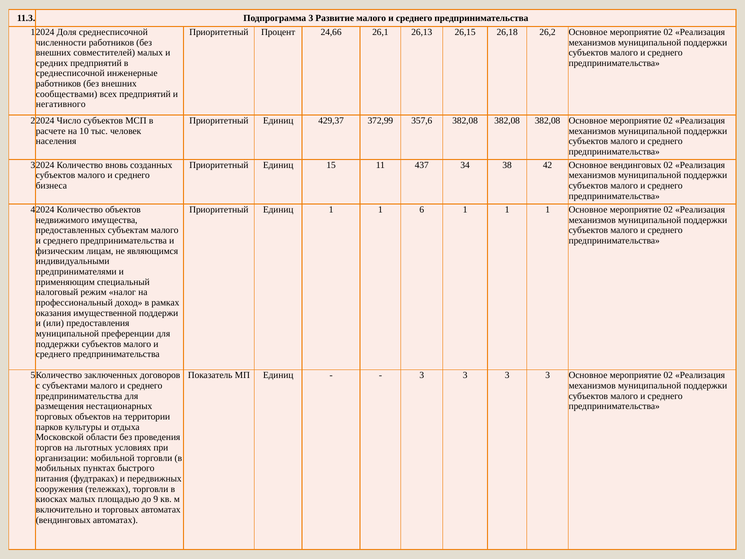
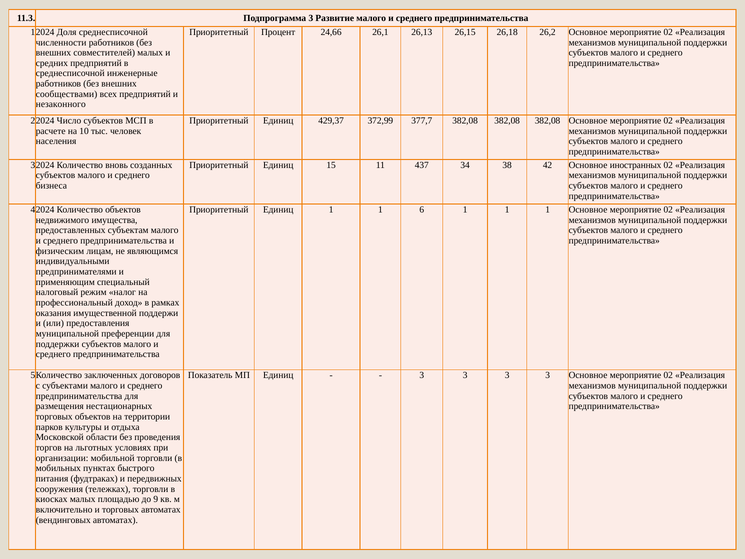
негативного: негативного -> незаконного (61, 104)
357,6: 357,6 -> 377,7 (422, 121)
Основное вендинговых: вендинговых -> иностранных (636, 165)
